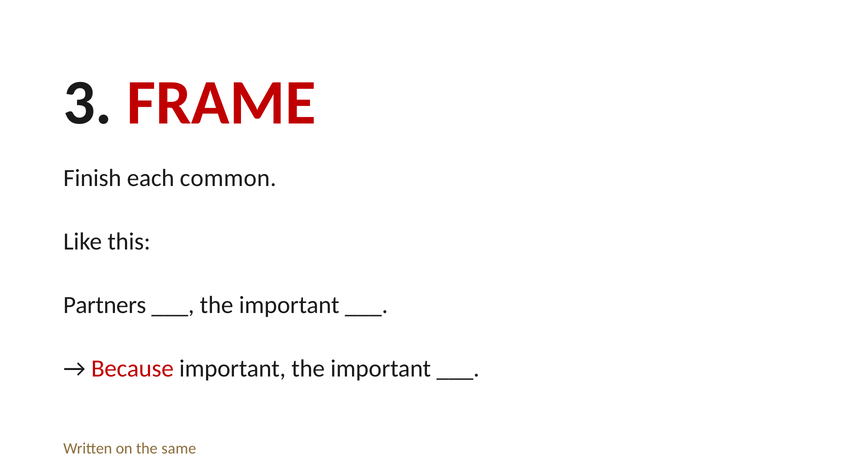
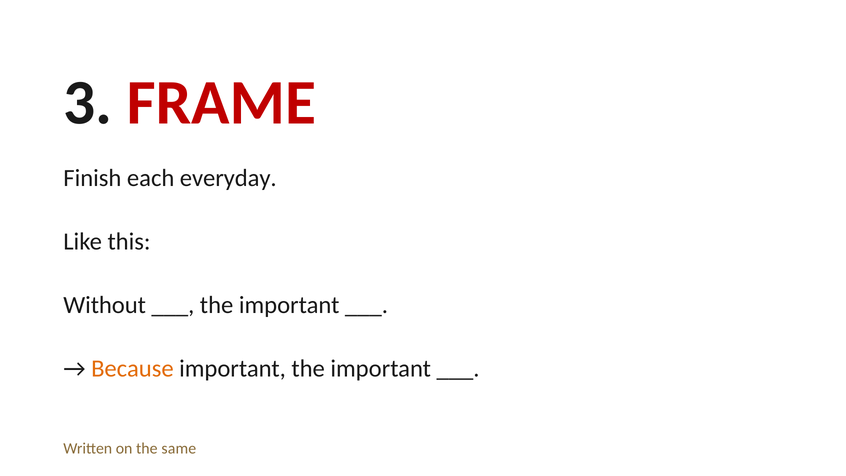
common: common -> everyday (228, 178)
Partners: Partners -> Without (105, 305)
Because colour: red -> orange (132, 369)
